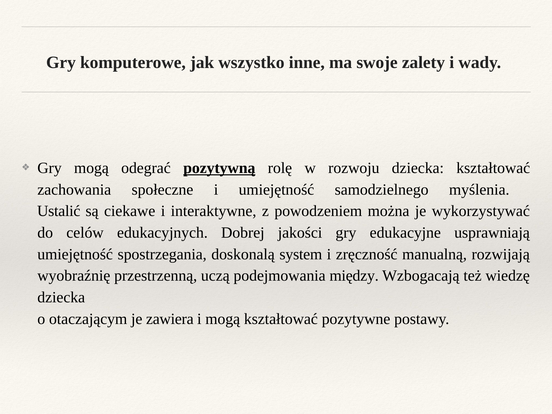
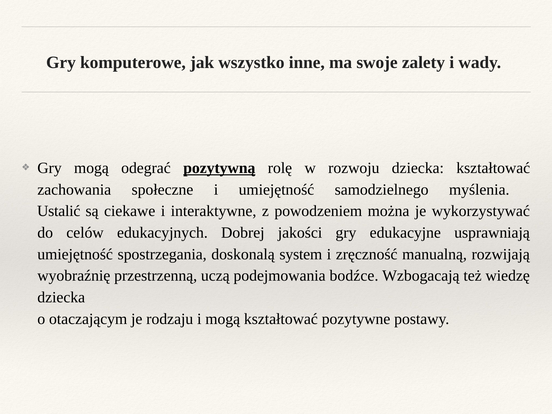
między: między -> bodźce (354, 276)
zawiera: zawiera -> rodzaju (170, 319)
